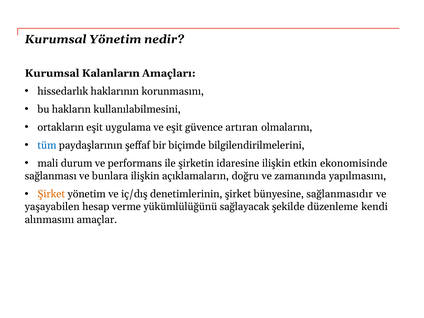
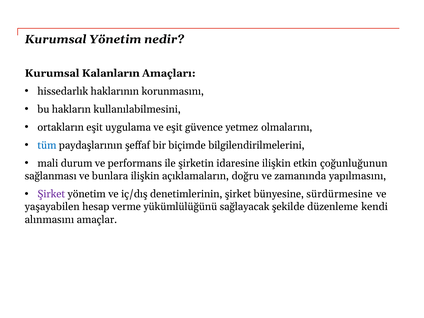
artıran: artıran -> yetmez (242, 127)
ekonomisinde: ekonomisinde -> çoğunluğunun (354, 163)
Şirket colour: orange -> purple (51, 194)
sağlanmasıdır: sağlanmasıdır -> sürdürmesine (339, 194)
